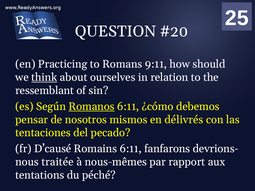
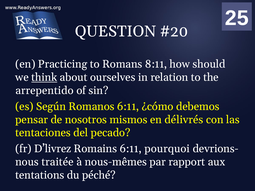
9:11: 9:11 -> 8:11 (156, 64)
ressemblant: ressemblant -> arrepentido (45, 91)
Romanos underline: present -> none (92, 107)
D’causé: D’causé -> D’livrez (53, 149)
fanfarons: fanfarons -> pourquoi (167, 149)
